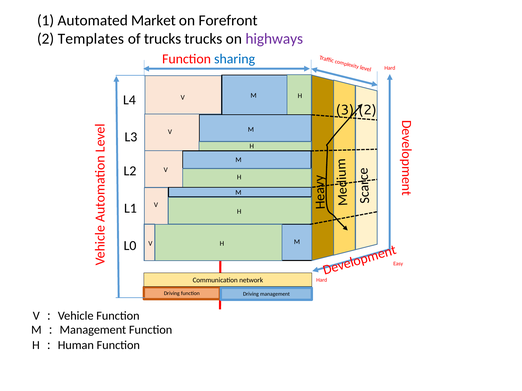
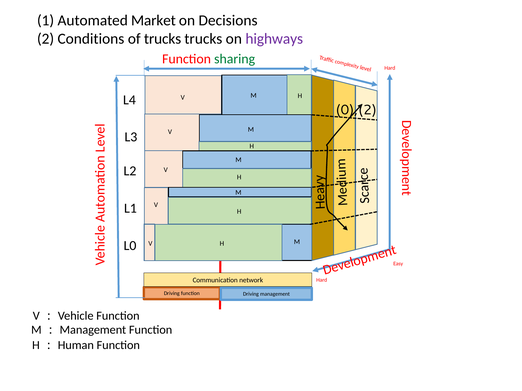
Forefront: Forefront -> Decisions (228, 21)
Templates: Templates -> Conditions (91, 39)
sharing colour: blue -> green (235, 59)
3),(2: 3),(2 -> 0),(2 (356, 110)
